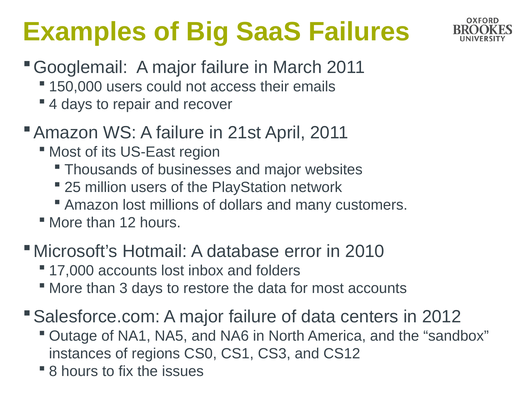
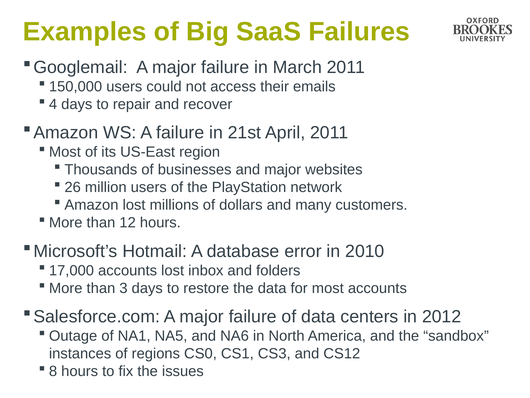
25: 25 -> 26 (73, 187)
